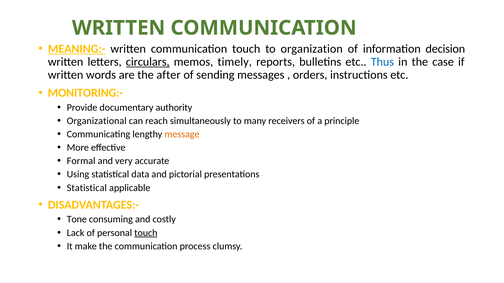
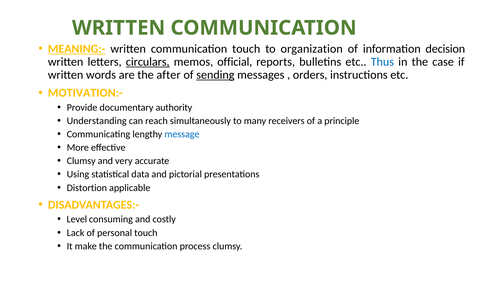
timely: timely -> official (235, 62)
sending underline: none -> present (215, 75)
MONITORING:-: MONITORING:- -> MOTIVATION:- (85, 93)
Organizational: Organizational -> Understanding (97, 121)
message colour: orange -> blue (182, 134)
Formal: Formal -> Clumsy (81, 161)
Statistical: Statistical -> Distortion (87, 188)
Tone: Tone -> Level (77, 220)
touch underline: present -> none (146, 233)
